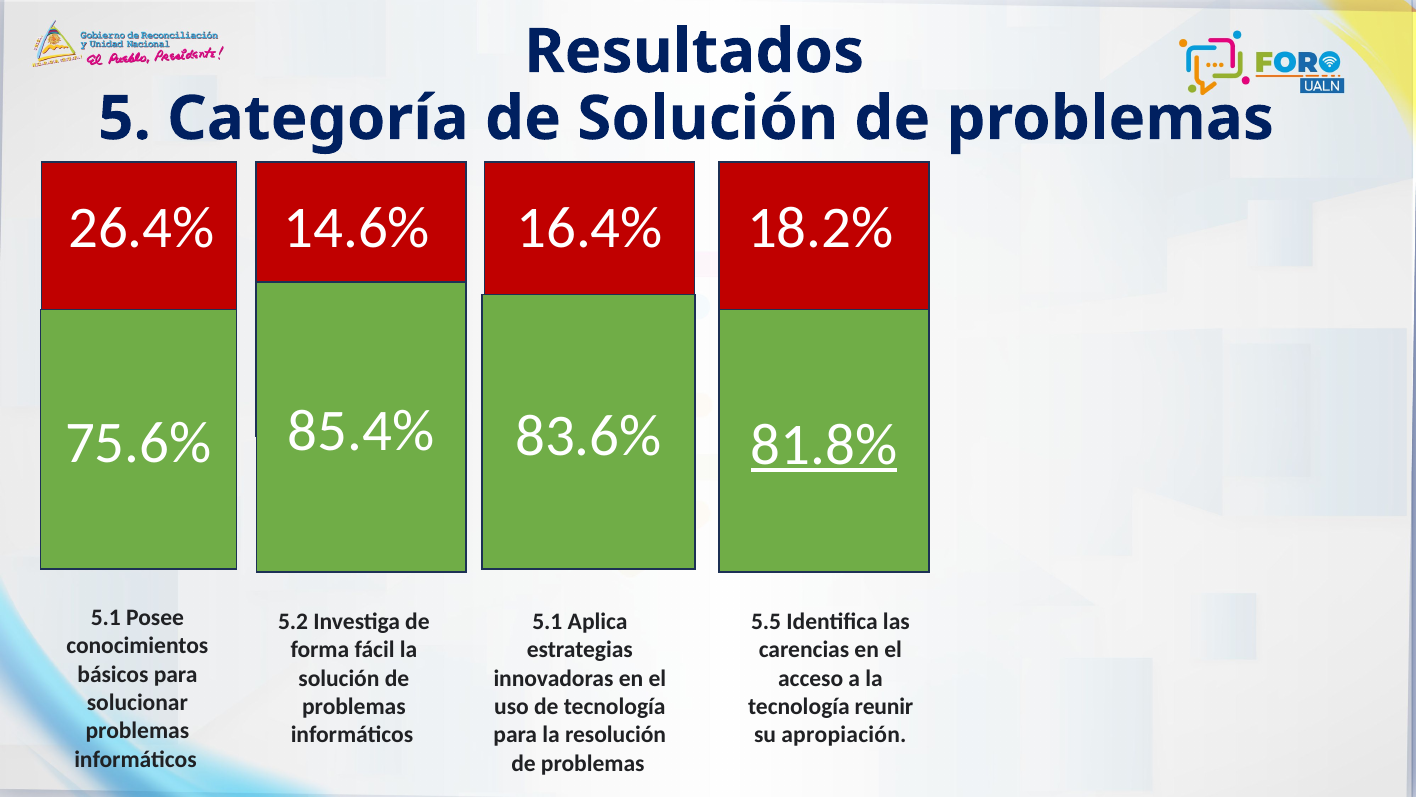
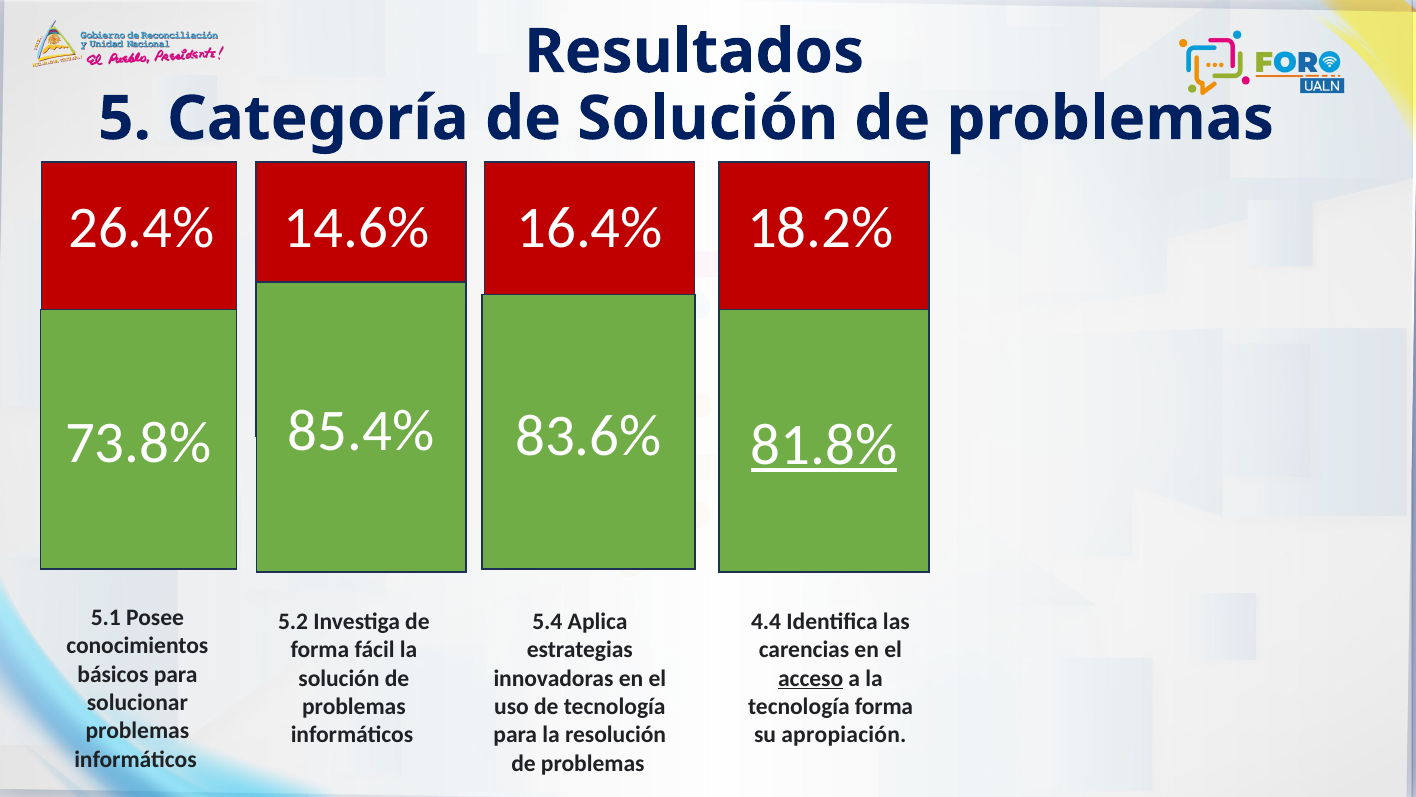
75.6%: 75.6% -> 73.8% (138, 443)
5.1: 5.1 -> 5.4 (547, 621)
5.5: 5.5 -> 4.4 (766, 621)
acceso underline: none -> present (811, 678)
tecnología reunir: reunir -> forma (884, 706)
